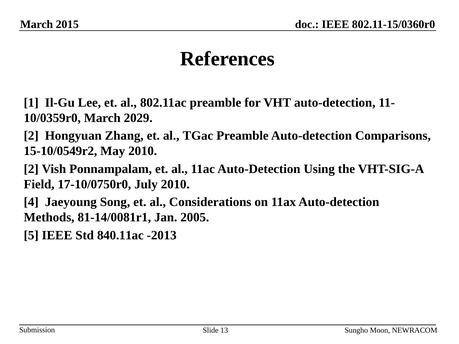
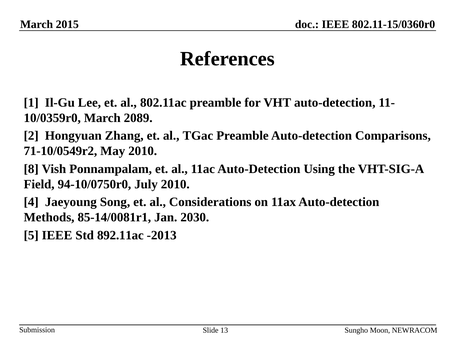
2029: 2029 -> 2089 (138, 118)
15-10/0549r2: 15-10/0549r2 -> 71-10/0549r2 (60, 151)
2: 2 -> 8 (31, 169)
17-10/0750r0: 17-10/0750r0 -> 94-10/0750r0 (94, 184)
81-14/0081r1: 81-14/0081r1 -> 85-14/0081r1 (114, 217)
2005: 2005 -> 2030 (195, 217)
840.11ac: 840.11ac -> 892.11ac (120, 235)
